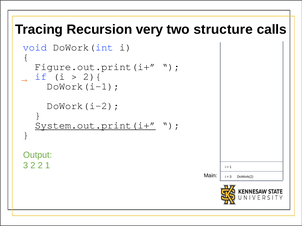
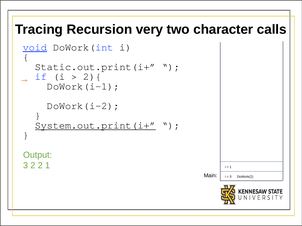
structure: structure -> character (223, 29)
void underline: none -> present (35, 47)
Figure.out.print(i+: Figure.out.print(i+ -> Static.out.print(i+ (95, 67)
